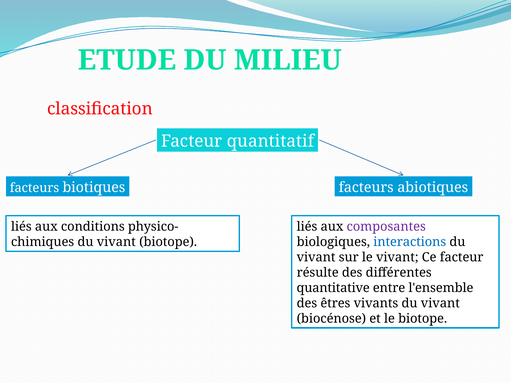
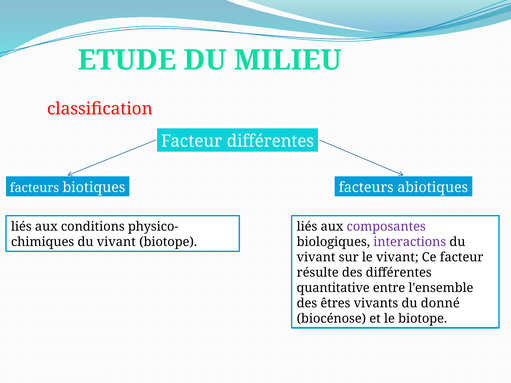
Facteur quantitatif: quantitatif -> différentes (270, 141)
interactions colour: blue -> purple (410, 242)
vivants du vivant: vivant -> donné (440, 303)
